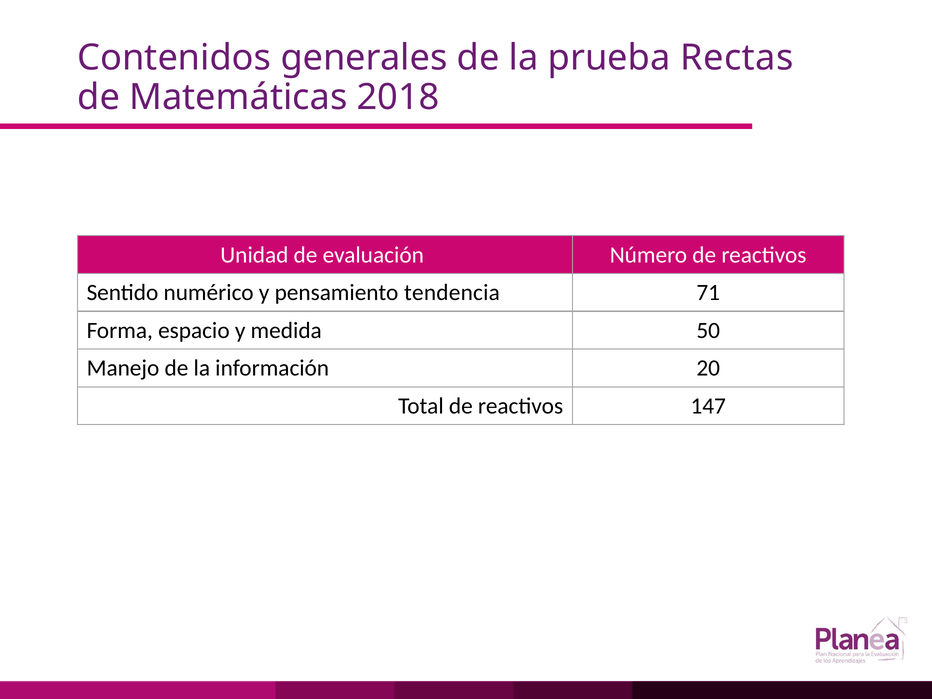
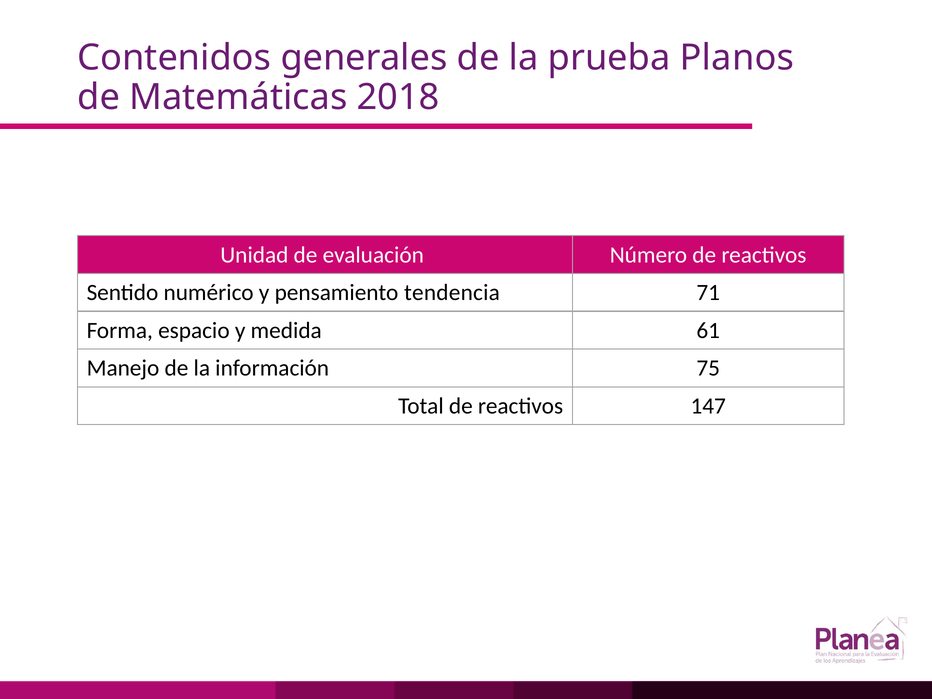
Rectas: Rectas -> Planos (737, 58)
50: 50 -> 61 (708, 330)
20: 20 -> 75 (708, 368)
